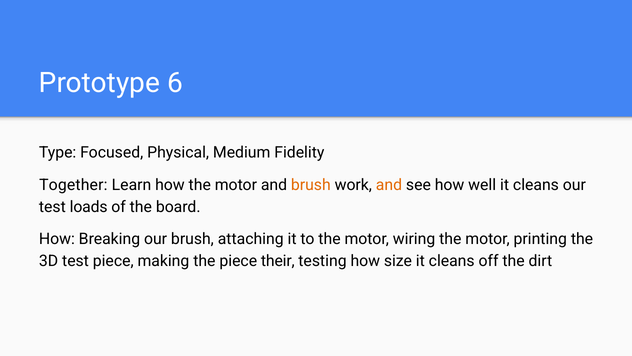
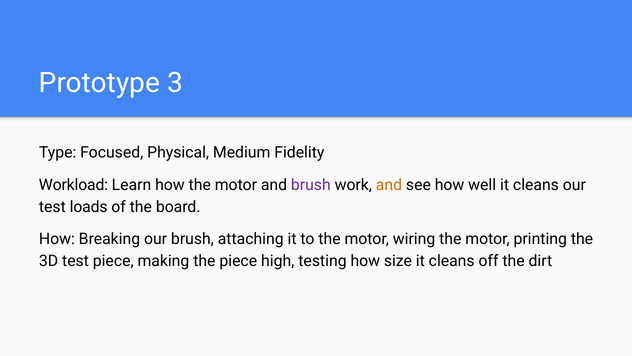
6: 6 -> 3 (175, 83)
Together: Together -> Workload (73, 185)
brush colour: orange -> purple (311, 185)
their: their -> high (278, 261)
